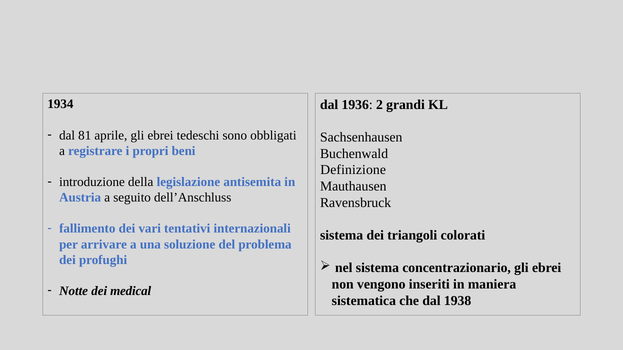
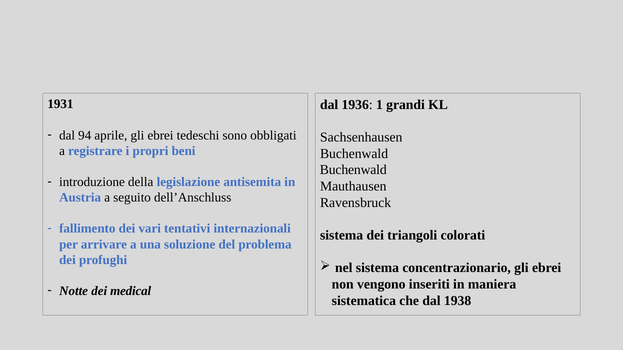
1934: 1934 -> 1931 (60, 104)
2: 2 -> 1 (379, 105)
81: 81 -> 94 (85, 135)
Definizione: Definizione -> Buchenwald (353, 170)
